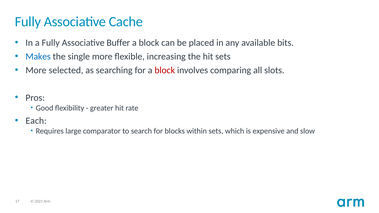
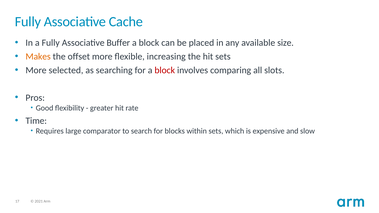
bits: bits -> size (286, 43)
Makes colour: blue -> orange (38, 57)
single: single -> offset (79, 57)
Each: Each -> Time (36, 121)
